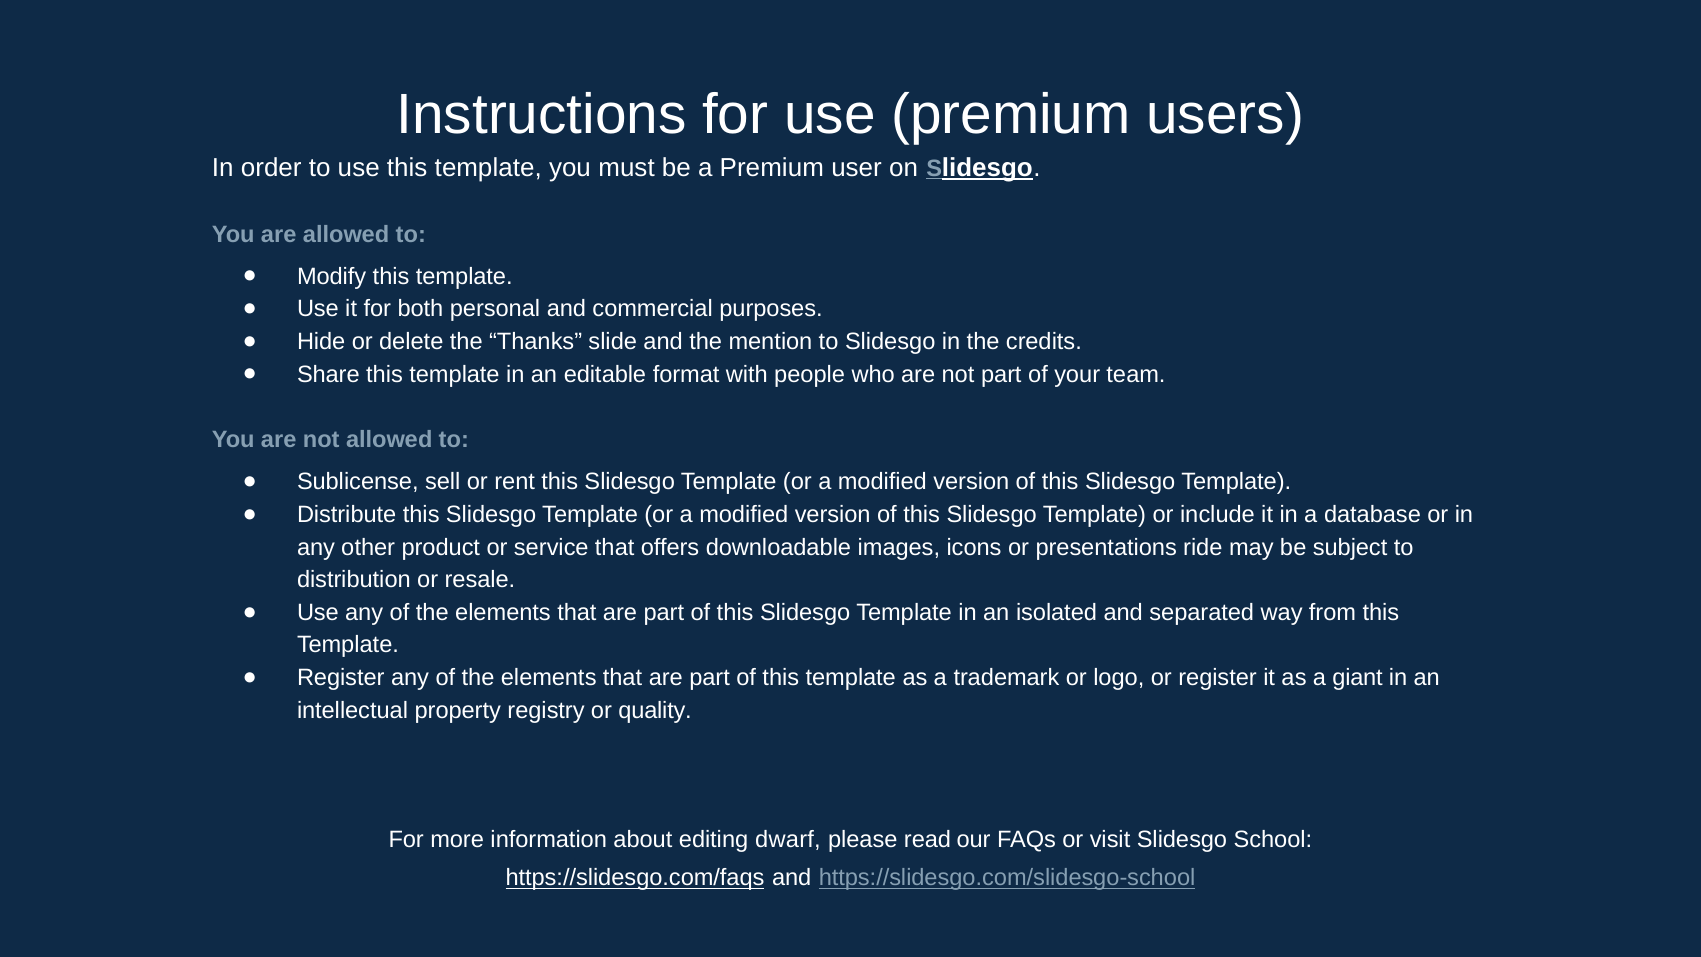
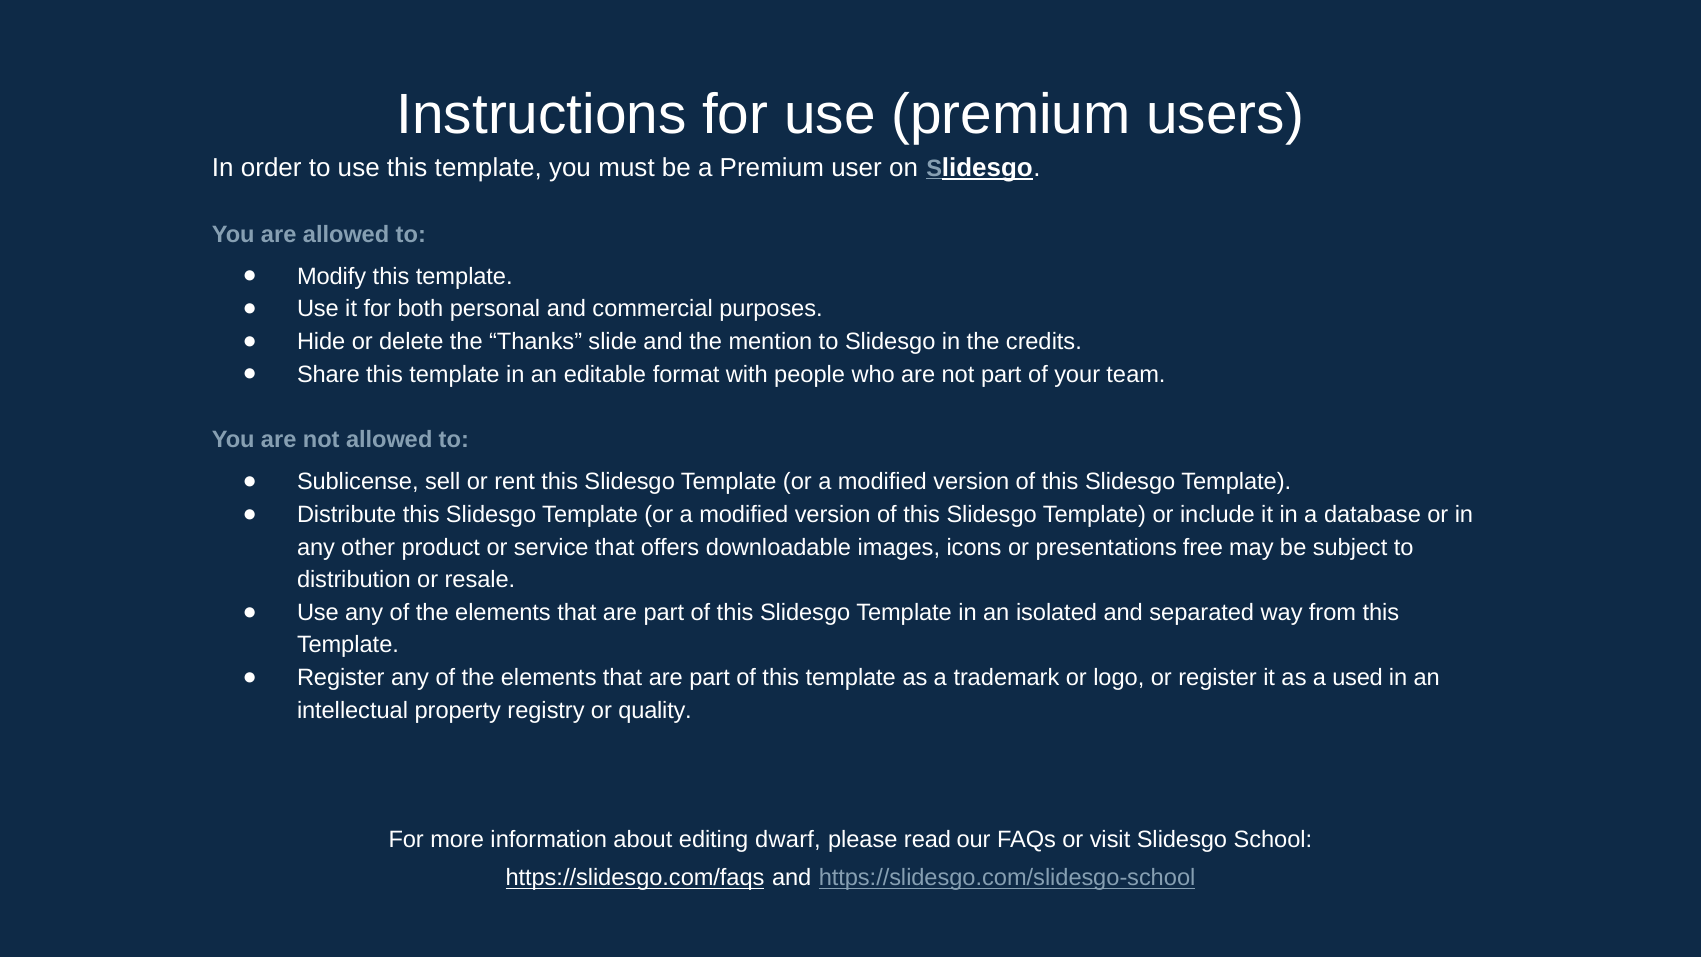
ride: ride -> free (1203, 547)
giant: giant -> used (1358, 678)
